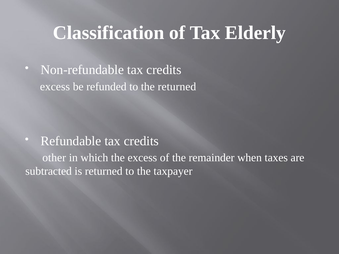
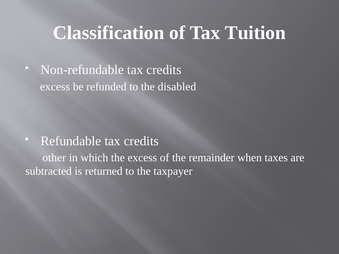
Elderly: Elderly -> Tuition (255, 33)
the returned: returned -> disabled (177, 87)
